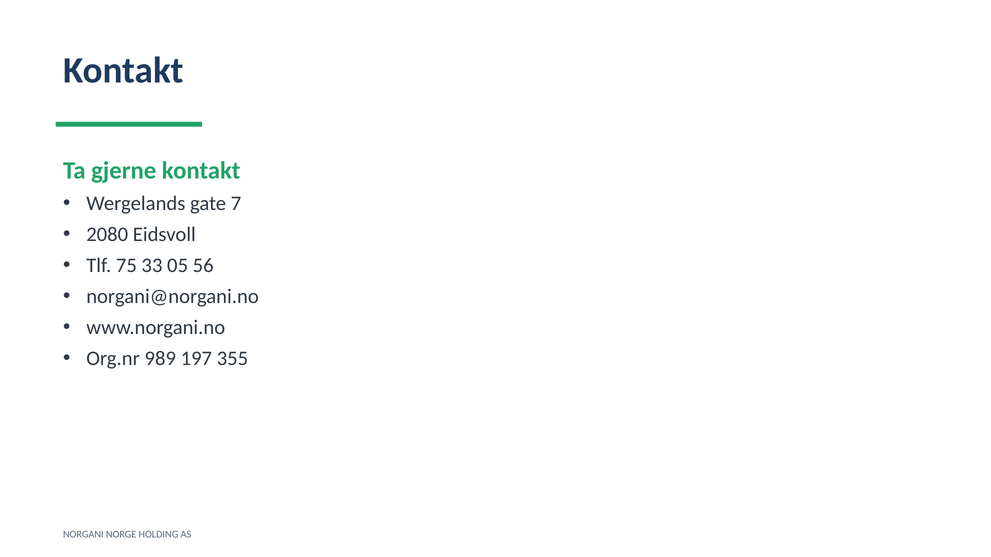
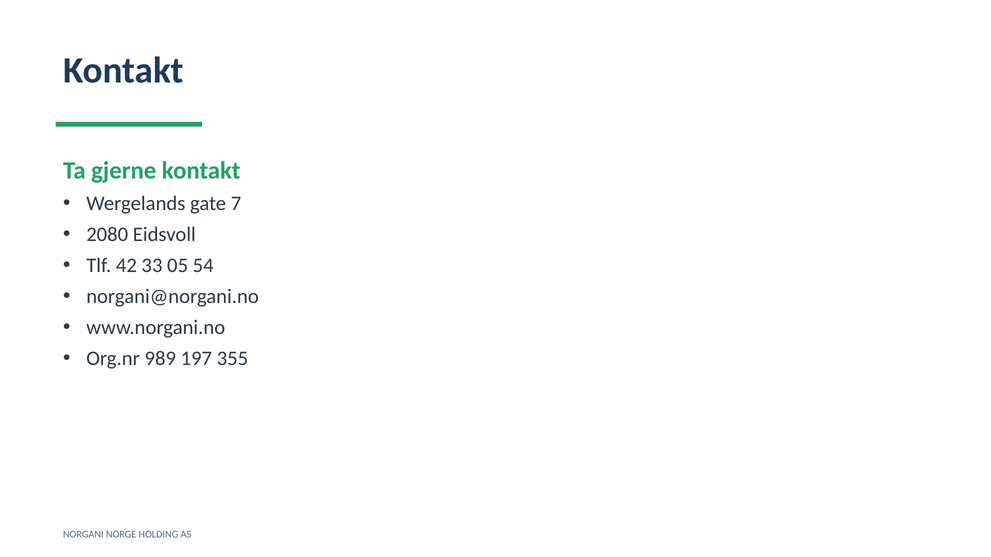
75: 75 -> 42 (126, 266)
56: 56 -> 54 (203, 266)
